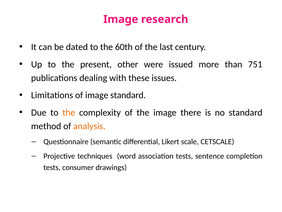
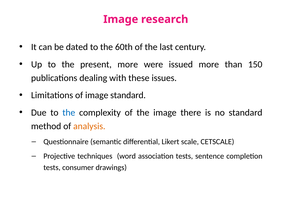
present other: other -> more (128, 64)
751: 751 -> 150 (255, 64)
the colour: orange -> blue (69, 112)
